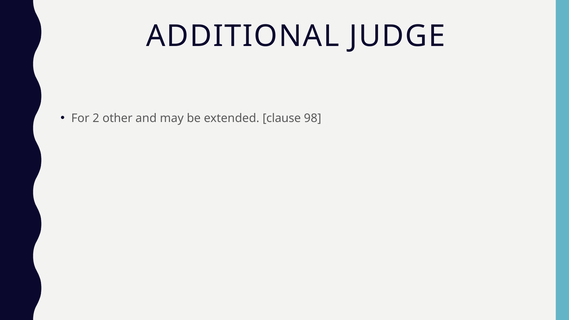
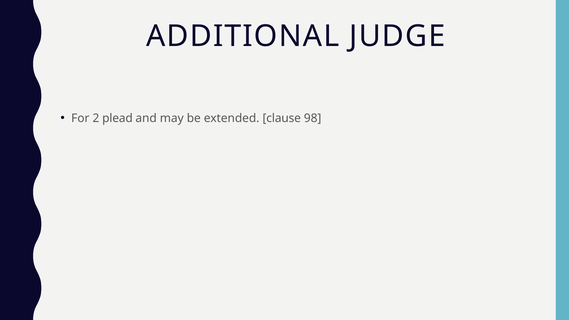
other: other -> plead (117, 118)
